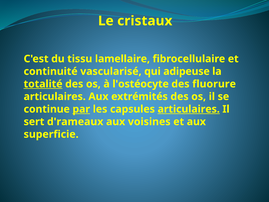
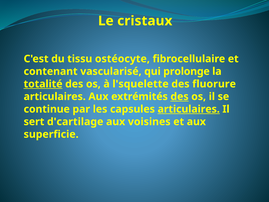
lamellaire: lamellaire -> ostéocyte (122, 59)
continuité: continuité -> contenant (51, 71)
adipeuse: adipeuse -> prolonge (187, 71)
l'ostéocyte: l'ostéocyte -> l'squelette (140, 84)
des underline: none -> present (180, 96)
par underline: present -> none (81, 109)
d'rameaux: d'rameaux -> d'cartilage (75, 122)
